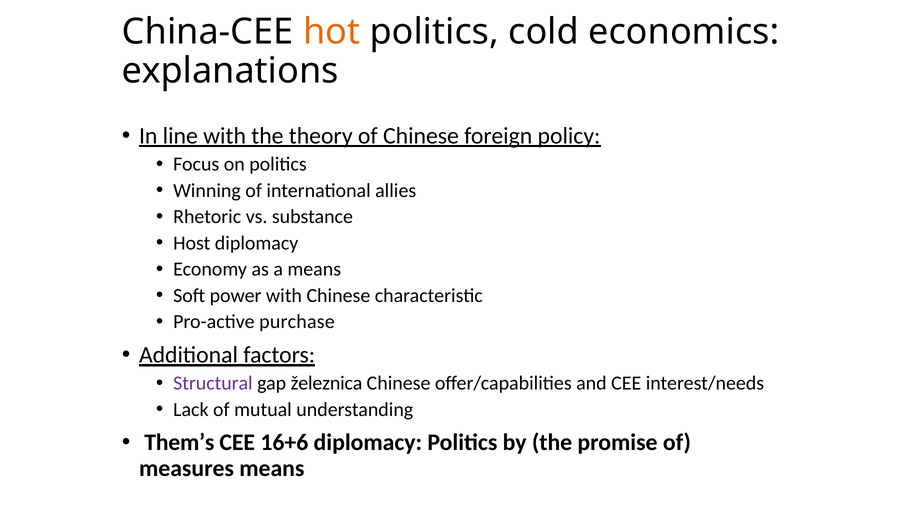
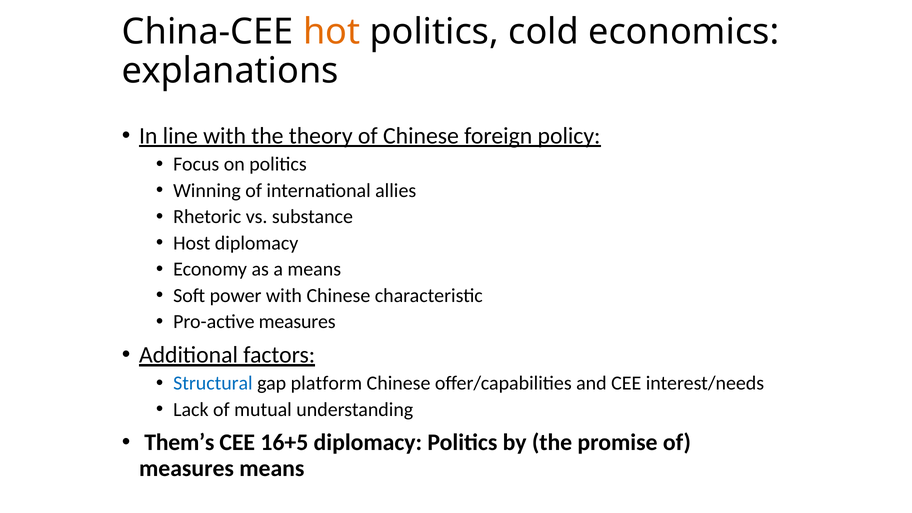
Pro-active purchase: purchase -> measures (297, 322)
Structural colour: purple -> blue (213, 383)
železnica: železnica -> platform (326, 383)
16+6: 16+6 -> 16+5 (284, 443)
